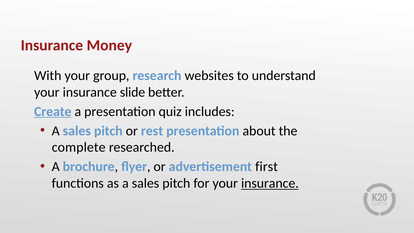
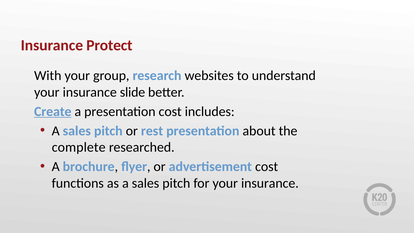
Money: Money -> Protect (109, 45)
presentation quiz: quiz -> cost (170, 111)
advertisement first: first -> cost (267, 167)
insurance underline: present -> none (270, 183)
